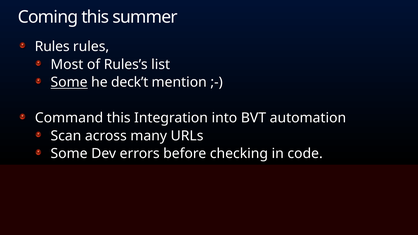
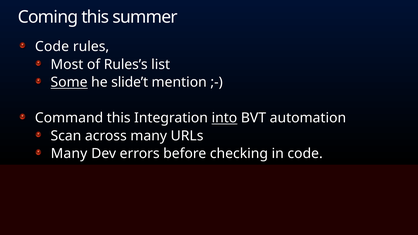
Rules: Rules -> Code (52, 47)
deck’t: deck’t -> slide’t (130, 82)
into underline: none -> present (224, 118)
Some: Some -> Many (69, 154)
